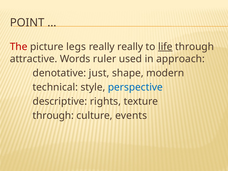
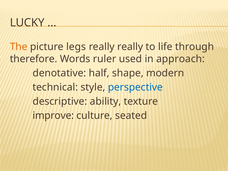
POINT: POINT -> LUCKY (27, 23)
The colour: red -> orange (19, 47)
life underline: present -> none (165, 47)
attractive: attractive -> therefore (34, 59)
just: just -> half (99, 73)
rights: rights -> ability (105, 101)
through: through -> improve (53, 116)
events: events -> seated (131, 116)
